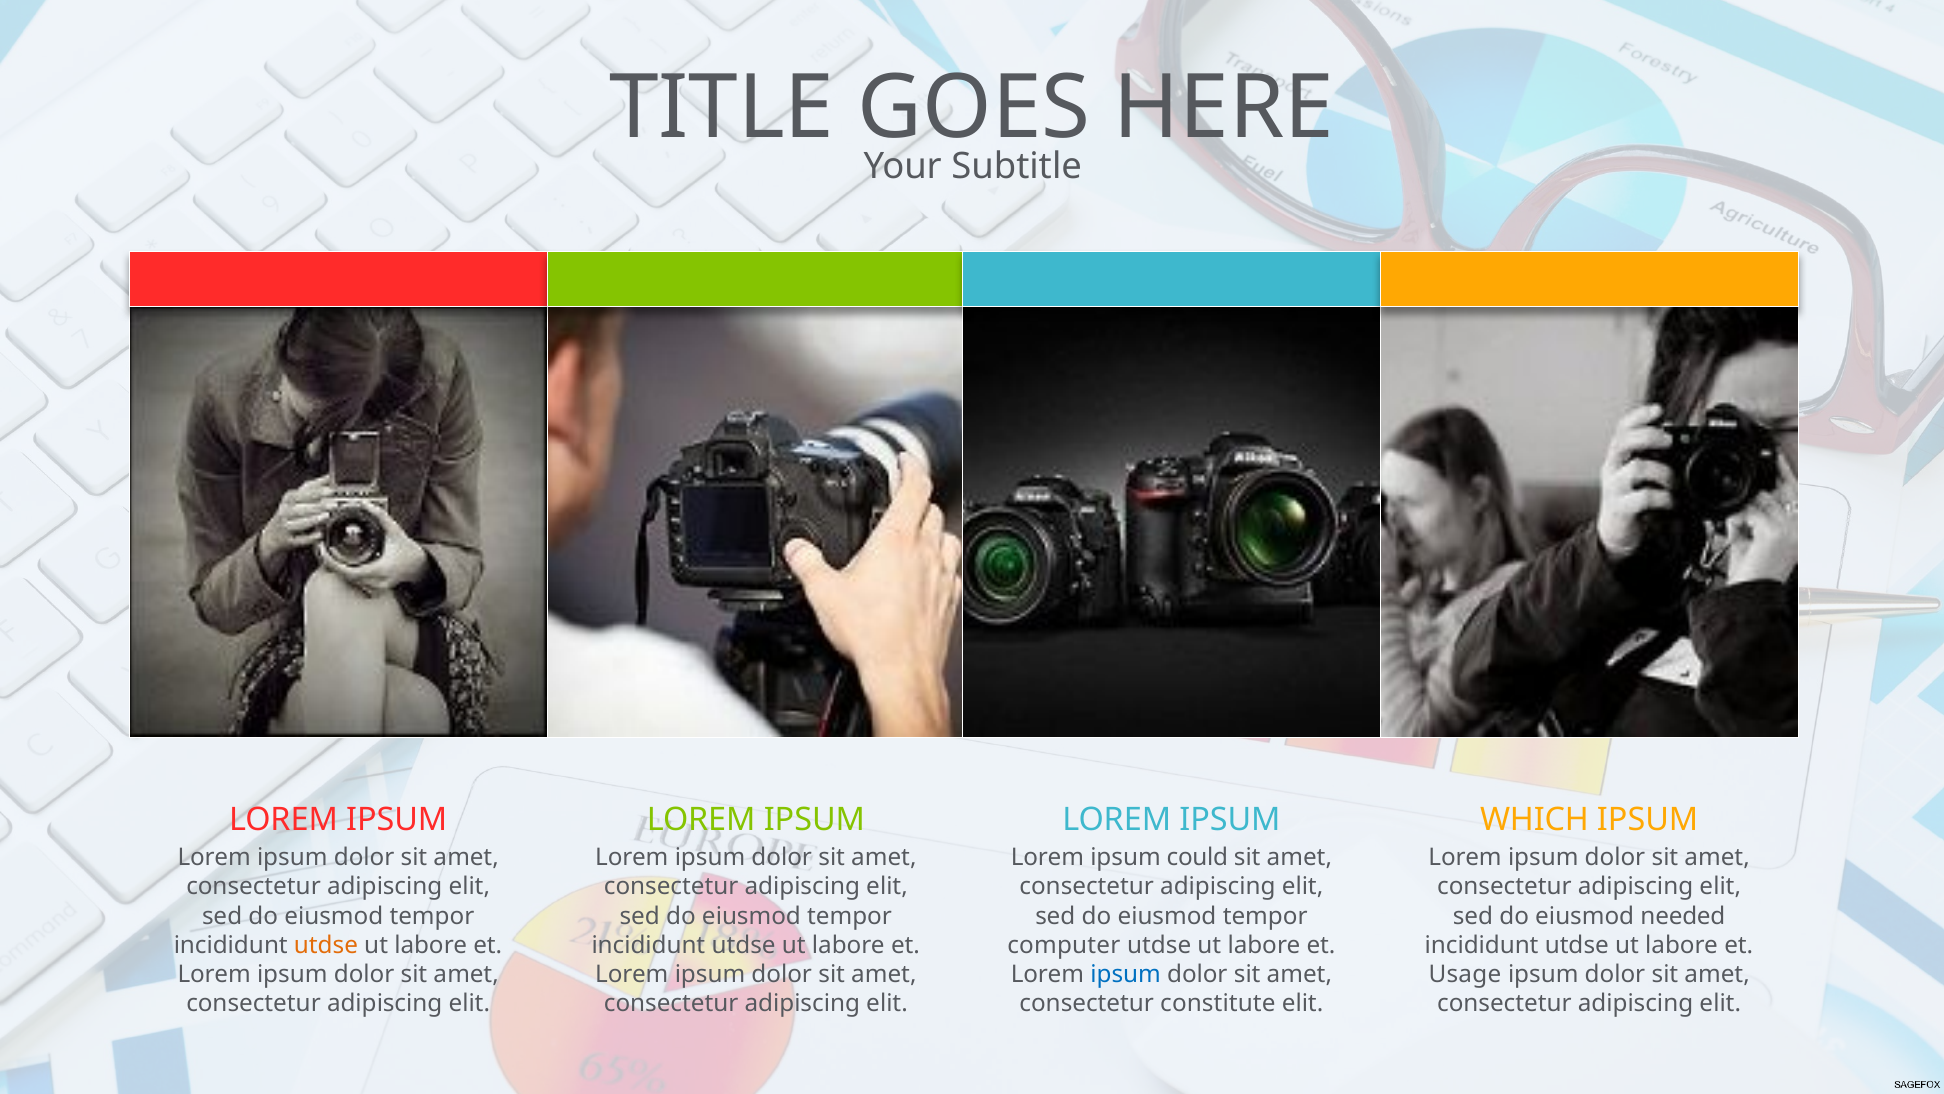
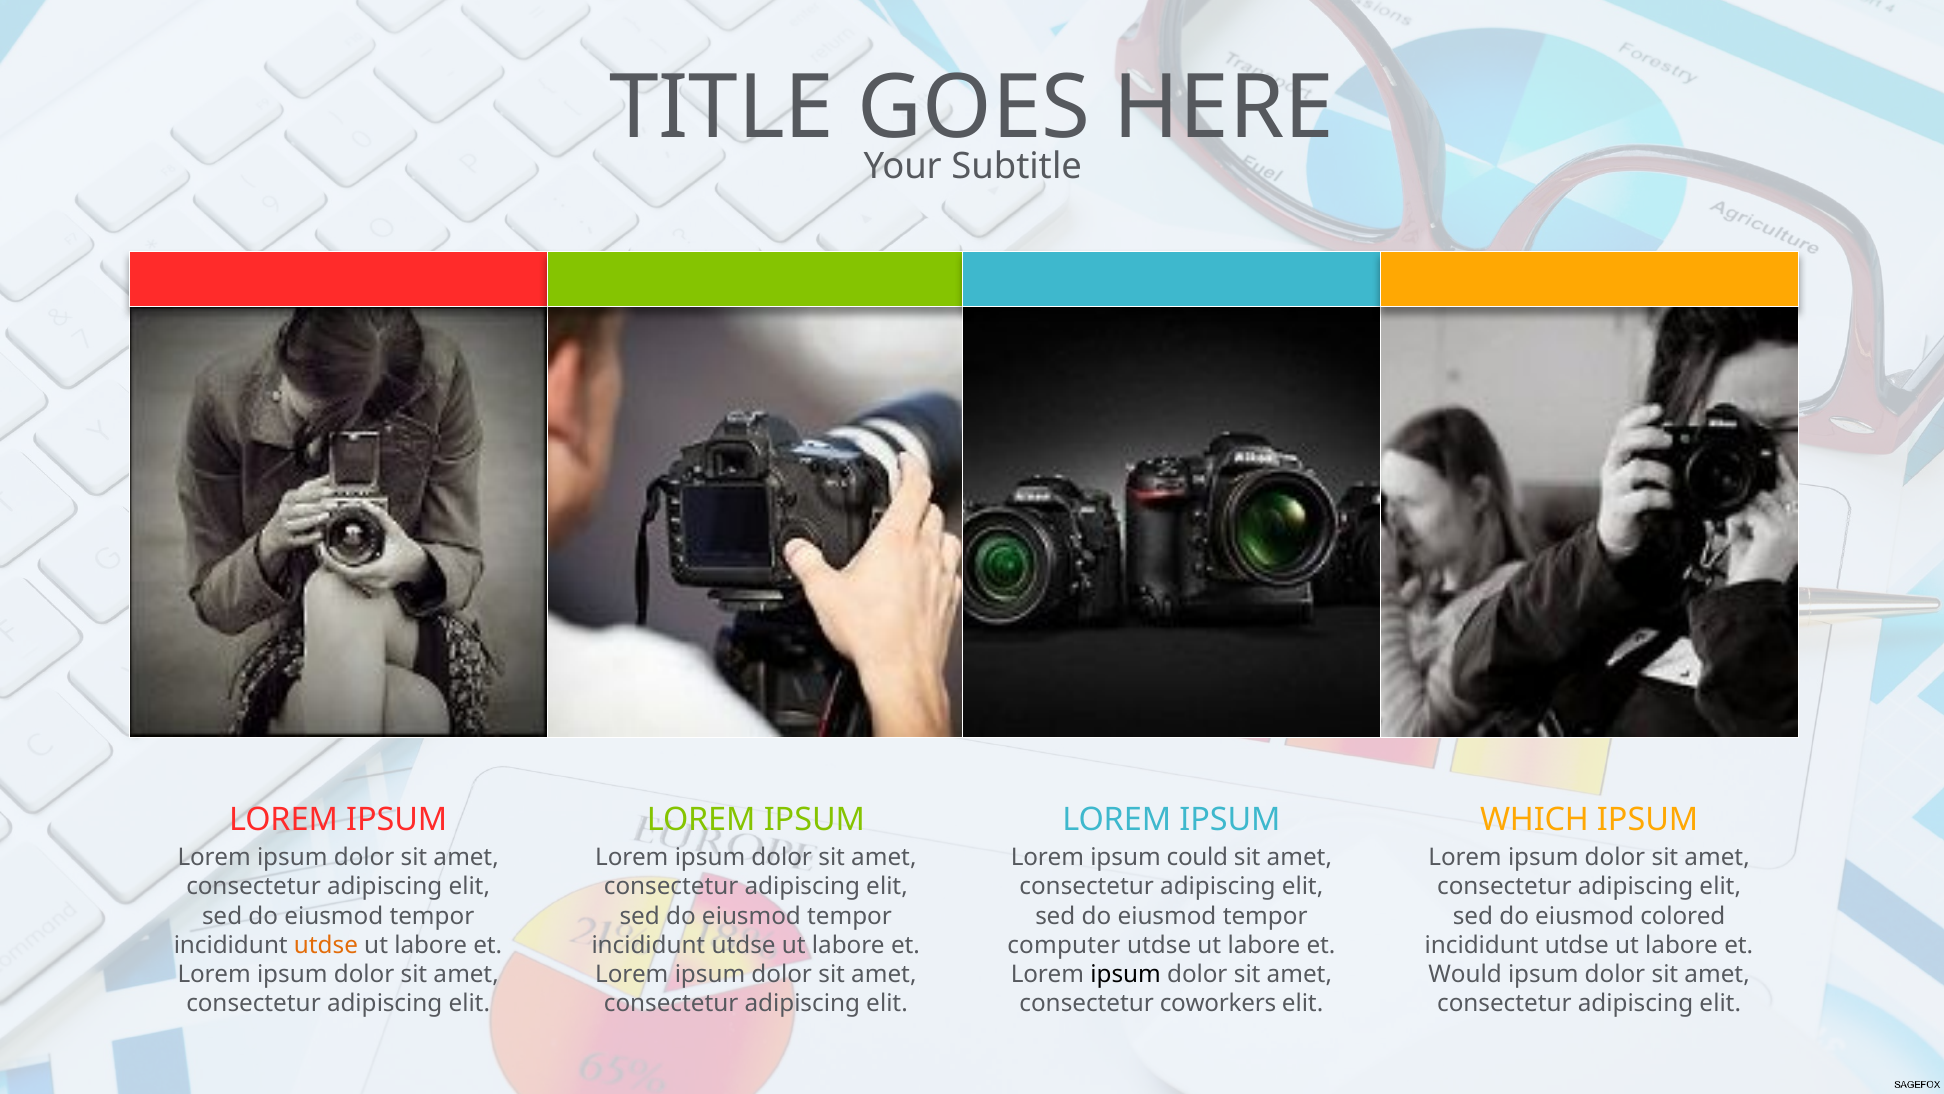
needed: needed -> colored (1683, 916)
ipsum colour: blue -> black (1126, 974)
Usage: Usage -> Would (1465, 974)
constitute: constitute -> coworkers (1218, 1003)
